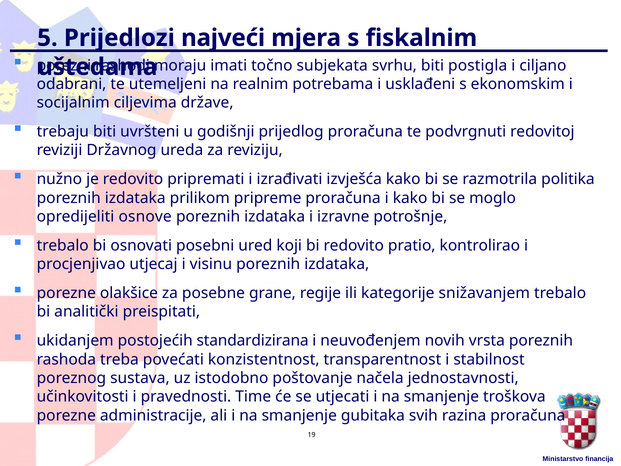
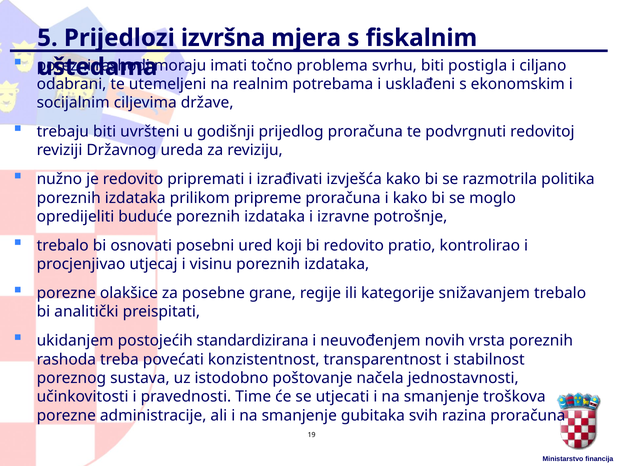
najveći: najveći -> izvršna (223, 38)
subjekata: subjekata -> problema (332, 65)
osnove: osnove -> buduće (145, 216)
